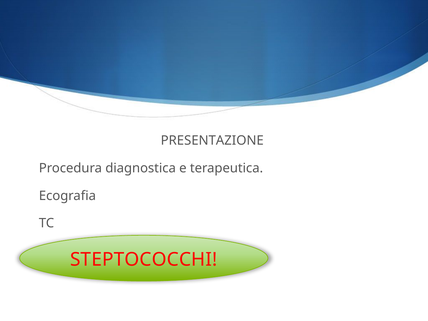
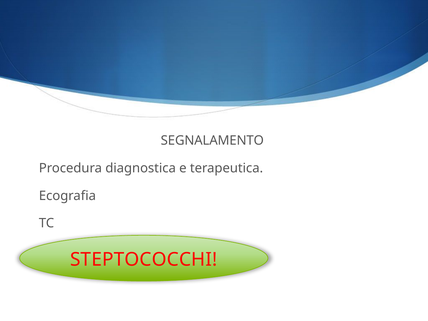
PRESENTAZIONE: PRESENTAZIONE -> SEGNALAMENTO (212, 141)
